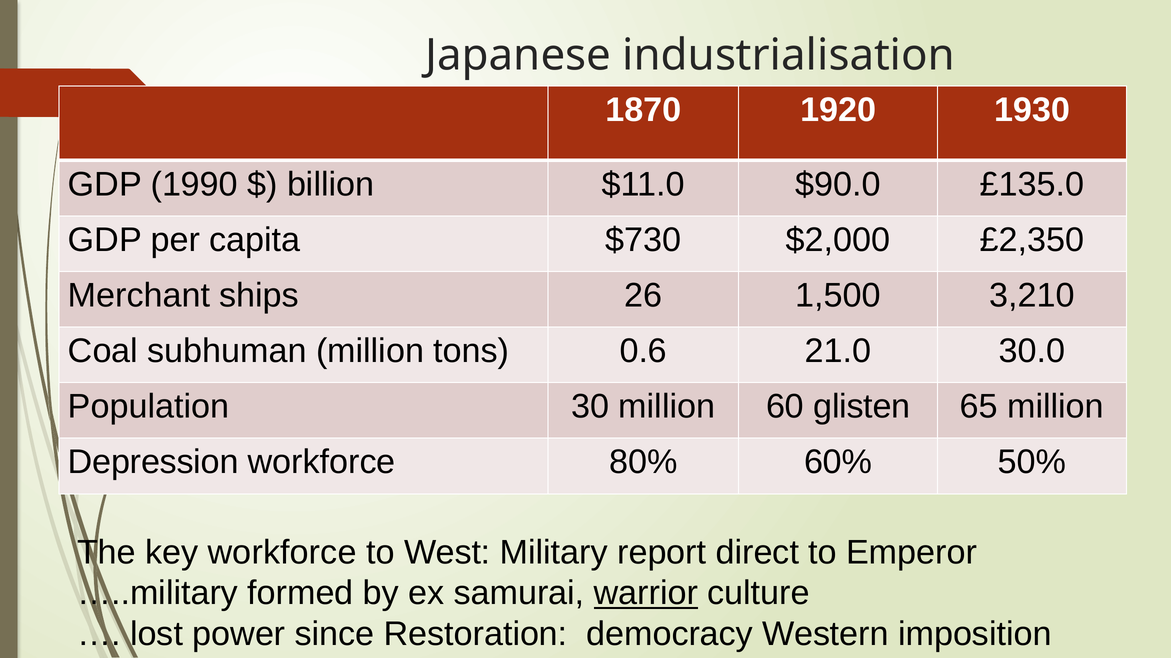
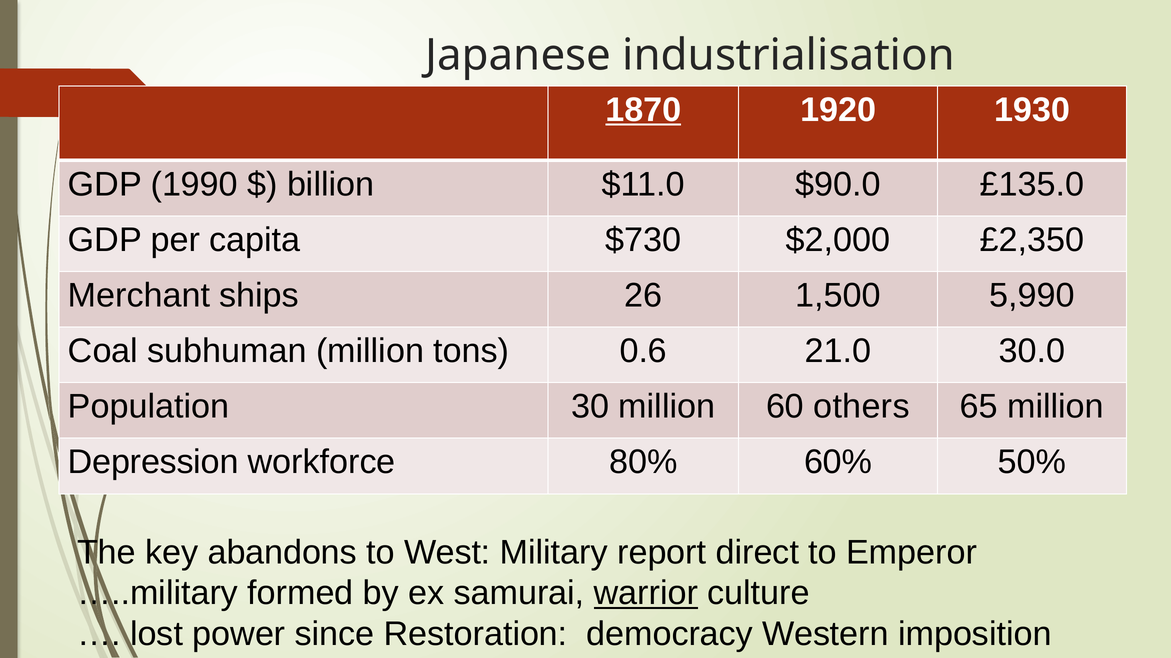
1870 underline: none -> present (643, 110)
3,210: 3,210 -> 5,990 (1032, 296)
glisten: glisten -> others (861, 407)
key workforce: workforce -> abandons (282, 553)
